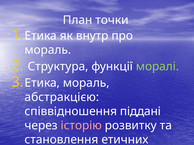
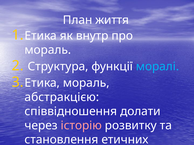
точки: точки -> життя (112, 20)
моралі colour: light green -> light blue (157, 67)
піддані: піддані -> долати (140, 112)
